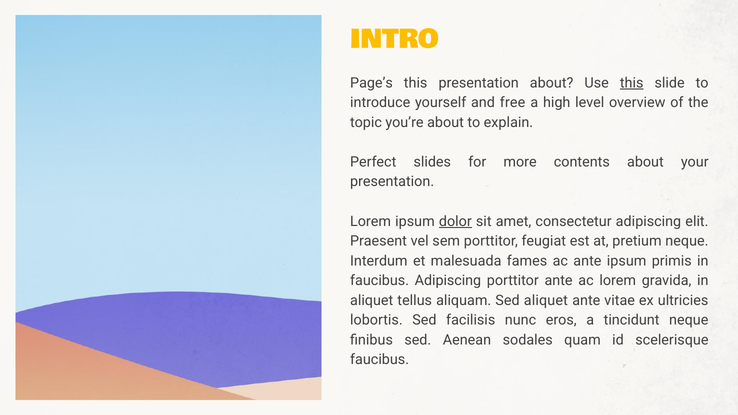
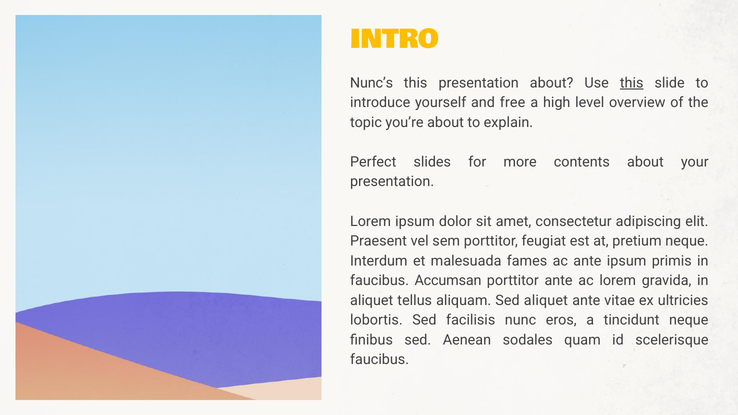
Page’s: Page’s -> Nunc’s (372, 83)
dolor underline: present -> none (455, 221)
faucibus Adipiscing: Adipiscing -> Accumsan (448, 281)
